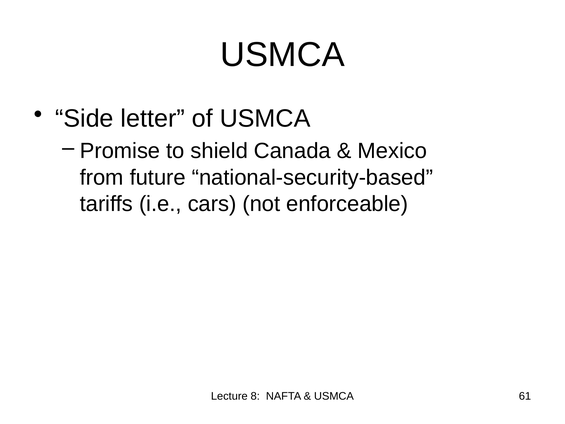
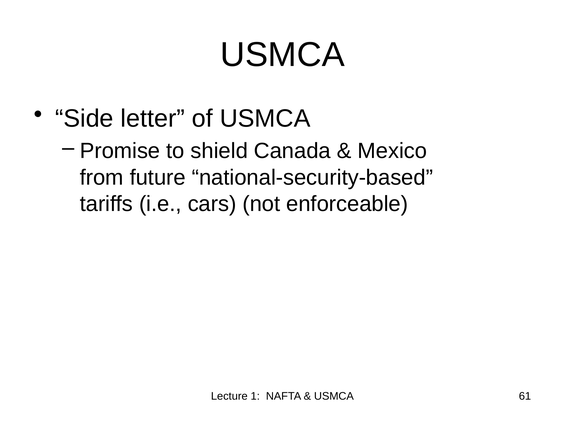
8: 8 -> 1 (255, 396)
